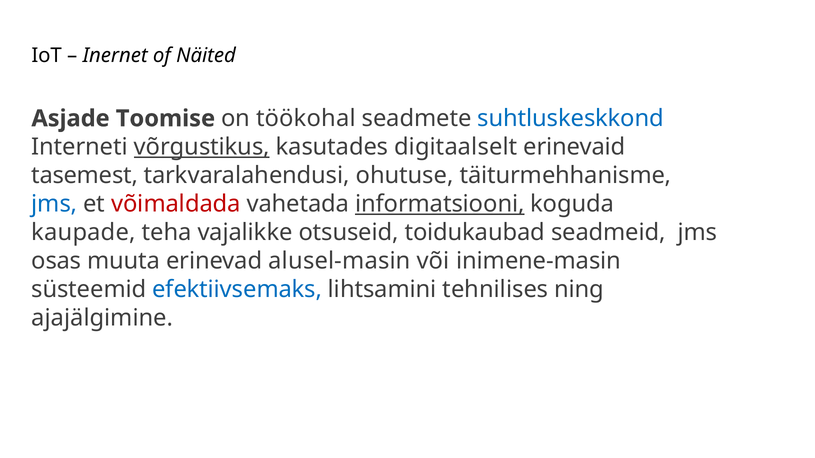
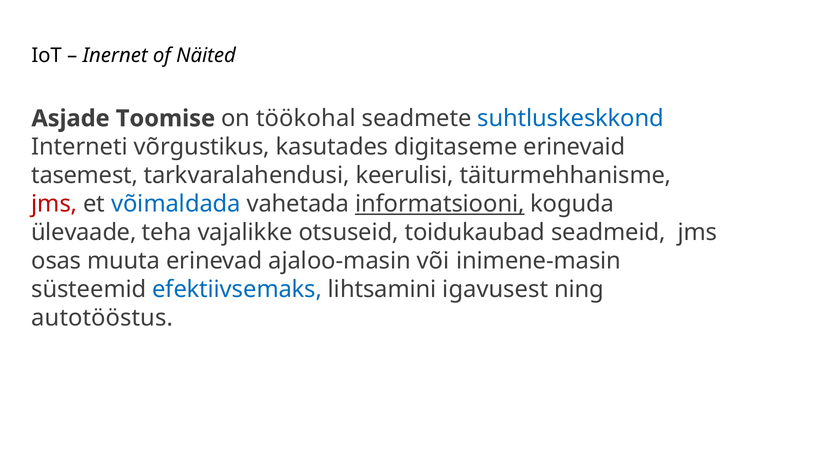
võrgustikus underline: present -> none (202, 147)
digitaalselt: digitaalselt -> digitaseme (456, 147)
ohutuse: ohutuse -> keerulisi (405, 176)
jms colour: blue -> red (54, 204)
võimaldada colour: red -> blue (176, 204)
kaupade: kaupade -> ülevaade (84, 233)
alusel-masin: alusel-masin -> ajaloo-masin (340, 261)
tehnilises: tehnilises -> igavusest (495, 290)
ajajälgimine: ajajälgimine -> autotööstus (102, 318)
